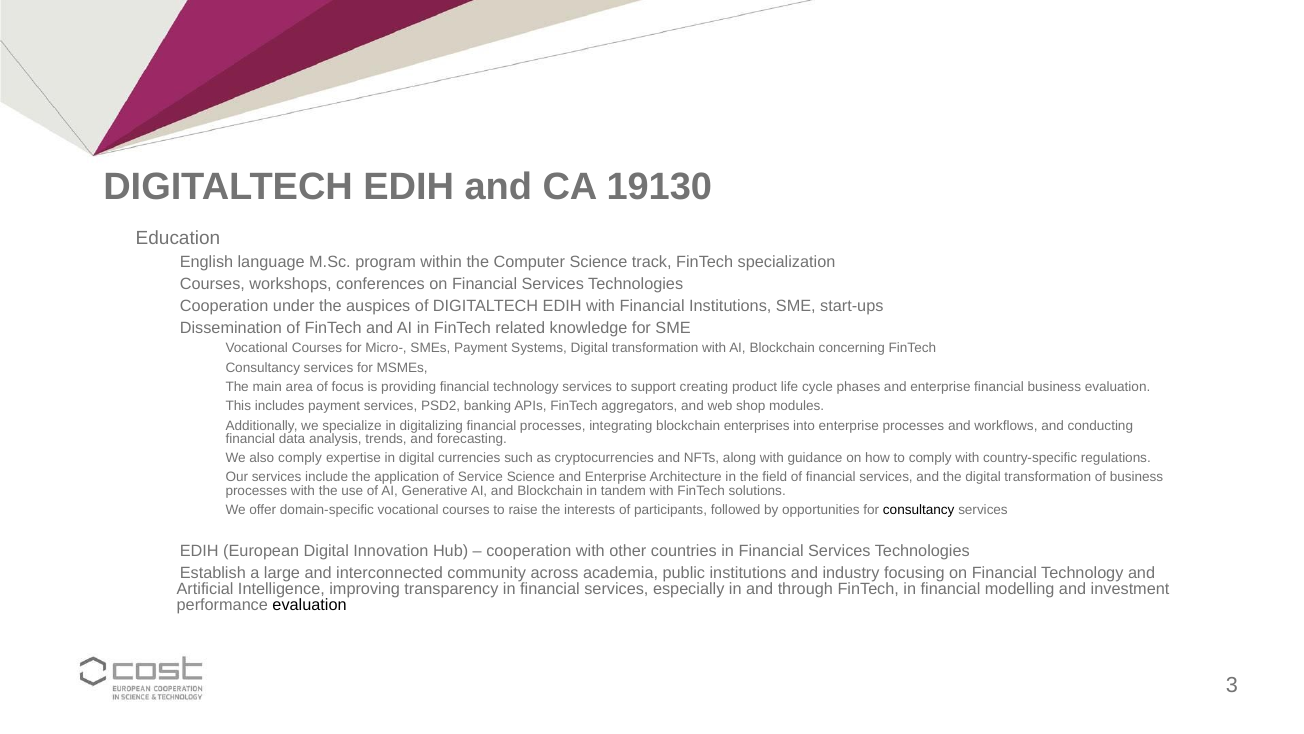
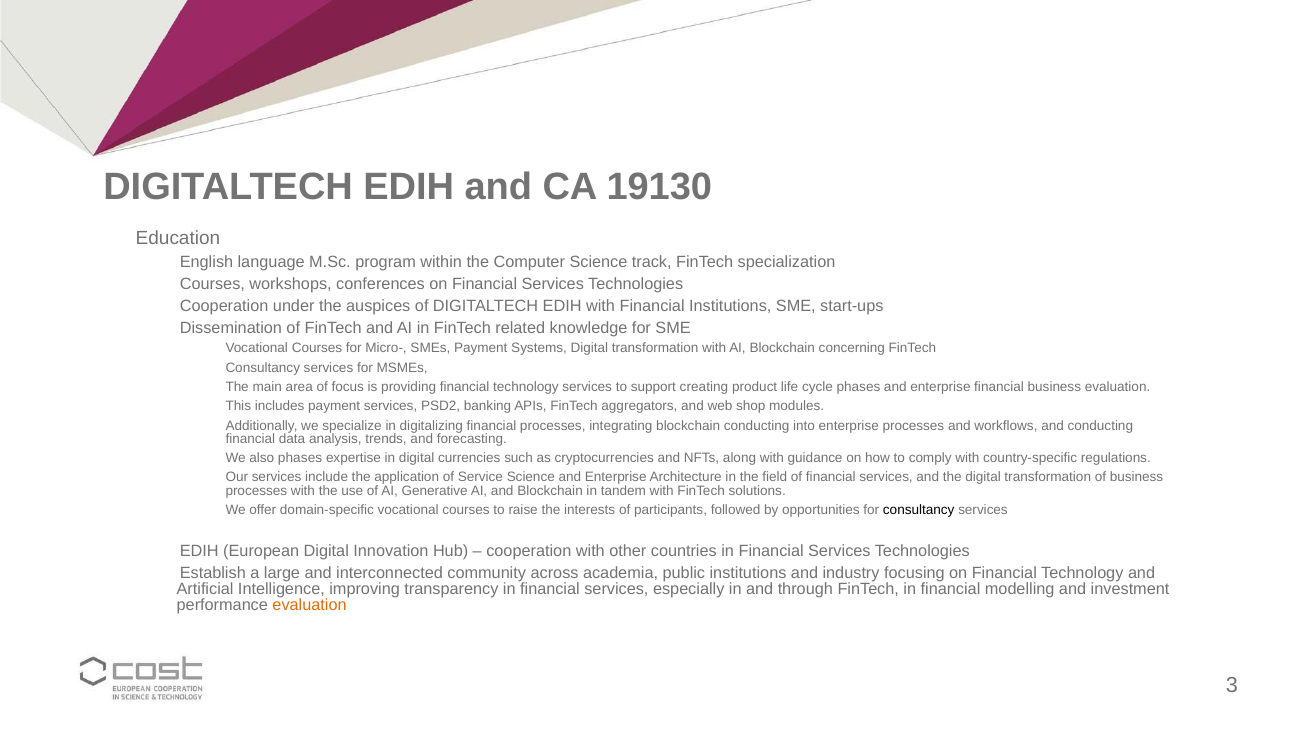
blockchain enterprises: enterprises -> conducting (757, 425)
also comply: comply -> phases (300, 458)
evaluation colour: black -> orange (310, 604)
